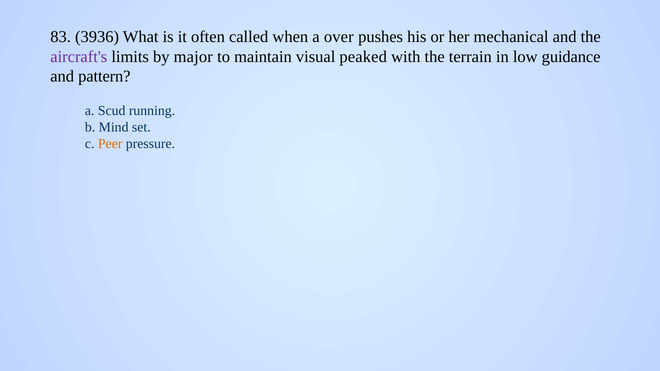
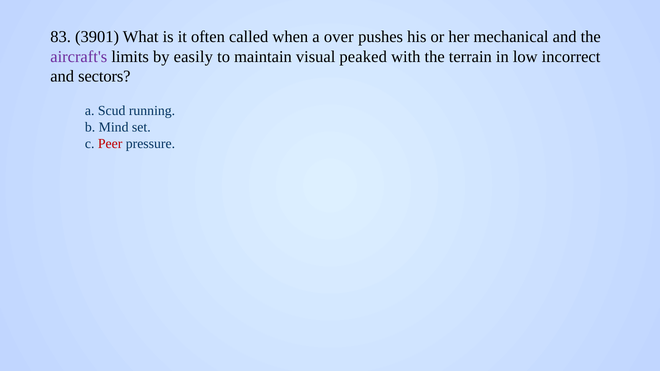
3936: 3936 -> 3901 (97, 37)
major: major -> easily (193, 57)
guidance: guidance -> incorrect (571, 57)
pattern: pattern -> sectors (104, 77)
Peer colour: orange -> red (110, 144)
